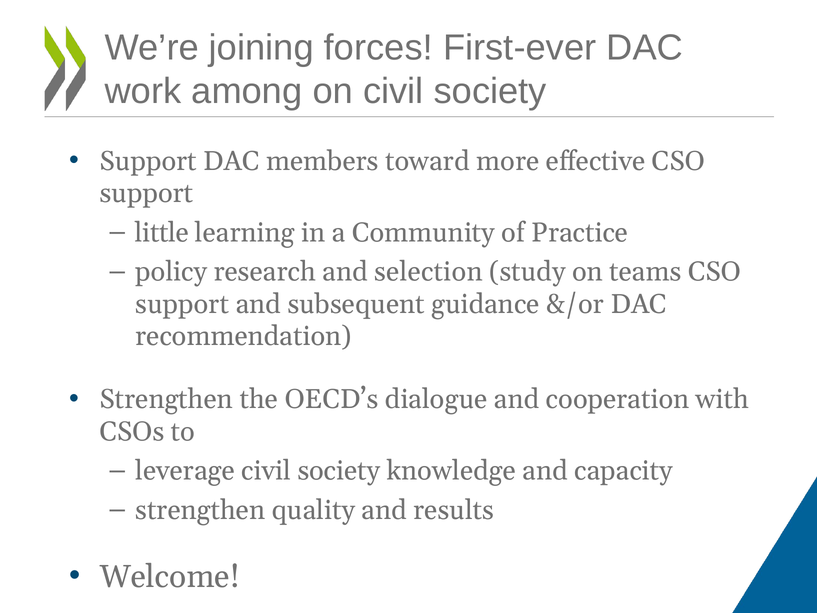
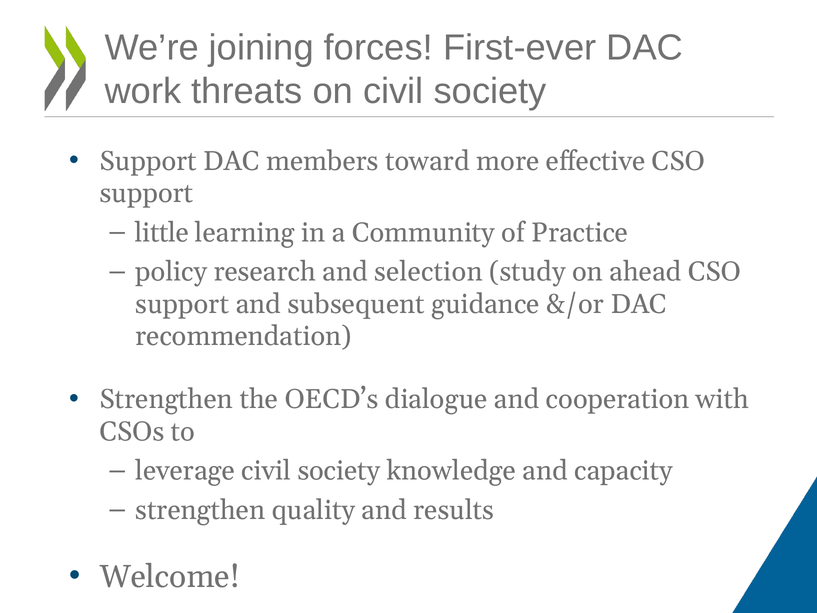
among: among -> threats (247, 91)
teams: teams -> ahead (645, 272)
